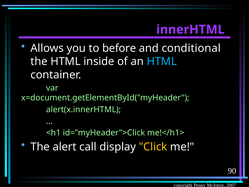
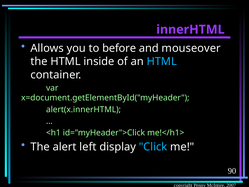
conditional: conditional -> mouseover (191, 48)
call: call -> left (88, 147)
Click colour: yellow -> light blue (153, 147)
